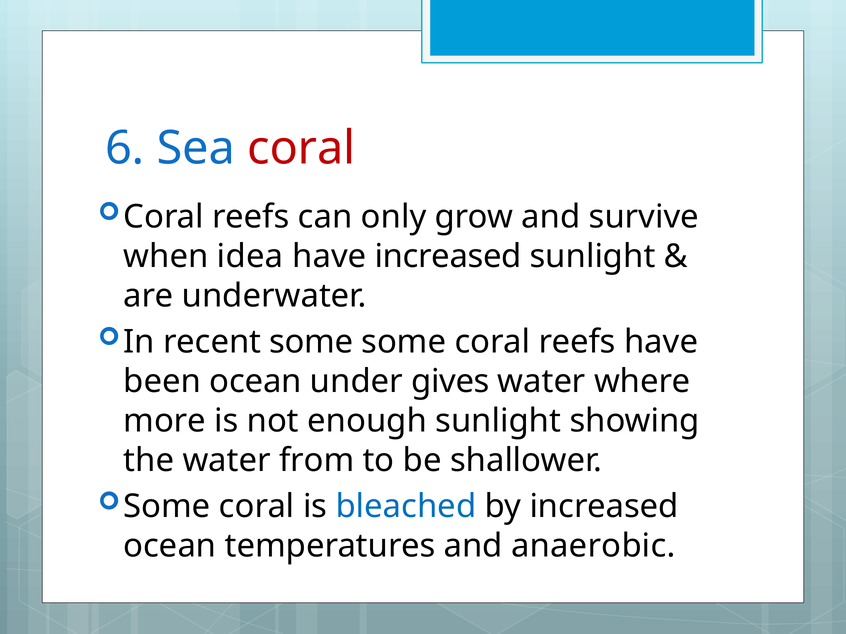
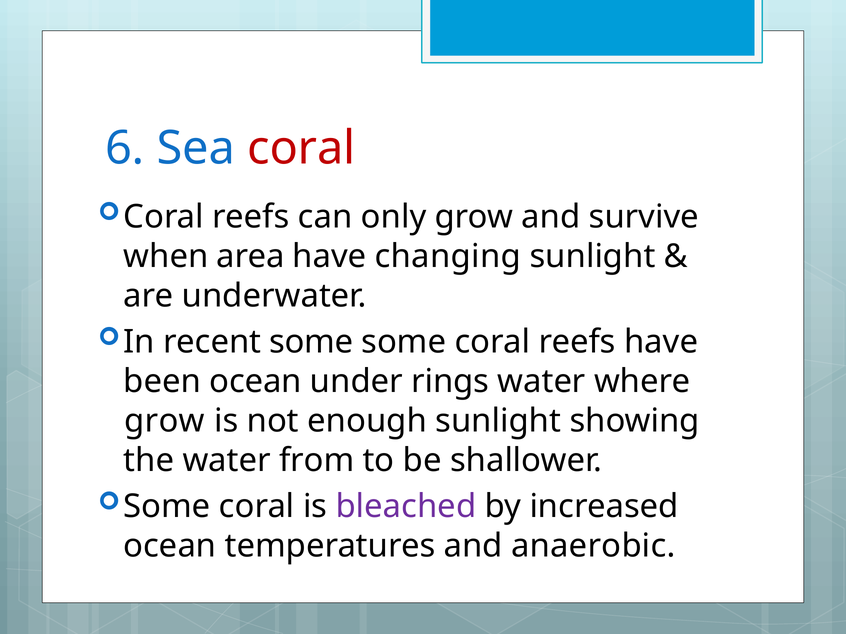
idea: idea -> area (250, 256)
have increased: increased -> changing (448, 256)
gives: gives -> rings (450, 382)
more: more -> grow (164, 421)
bleached colour: blue -> purple (406, 507)
